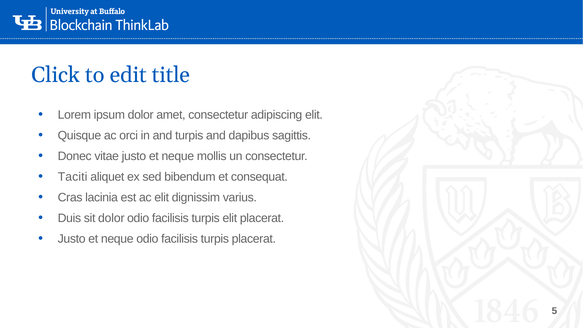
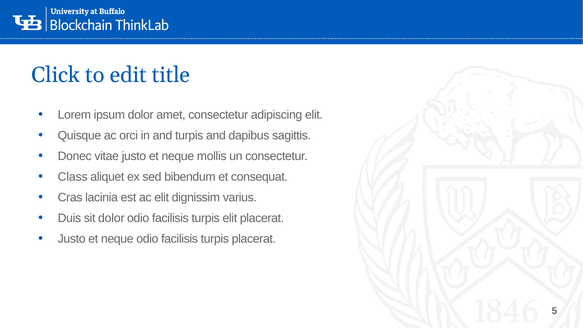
Taciti: Taciti -> Class (73, 177)
